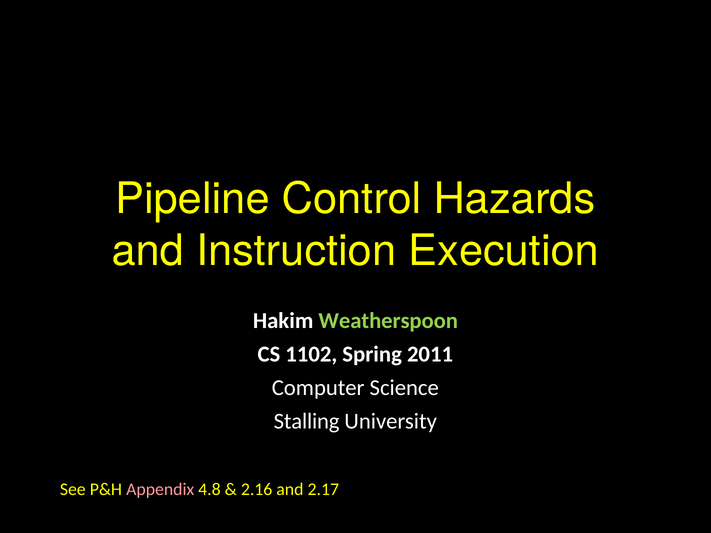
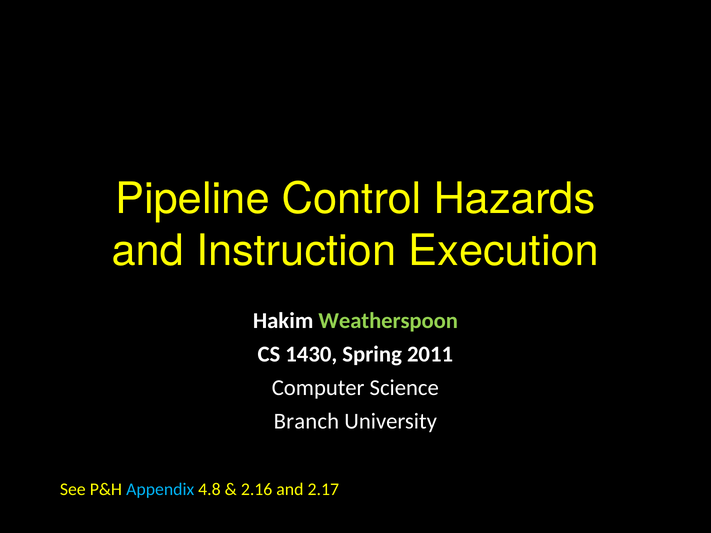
1102: 1102 -> 1430 (311, 355)
Stalling: Stalling -> Branch (306, 422)
Appendix colour: pink -> light blue (160, 489)
